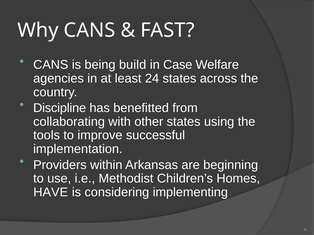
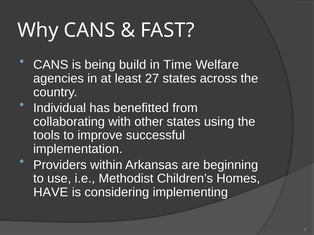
Case: Case -> Time (178, 65)
24: 24 -> 27 (152, 79)
Discipline: Discipline -> Individual (60, 108)
